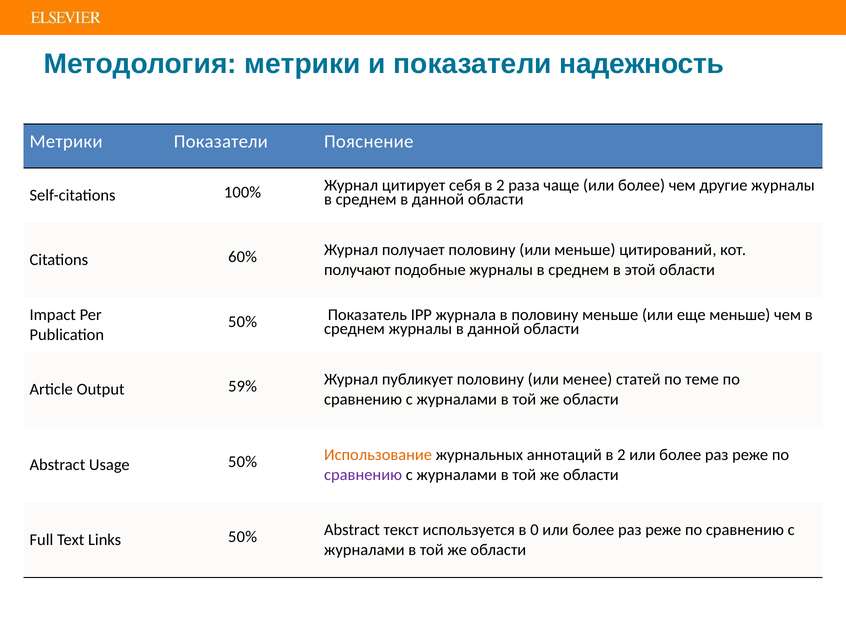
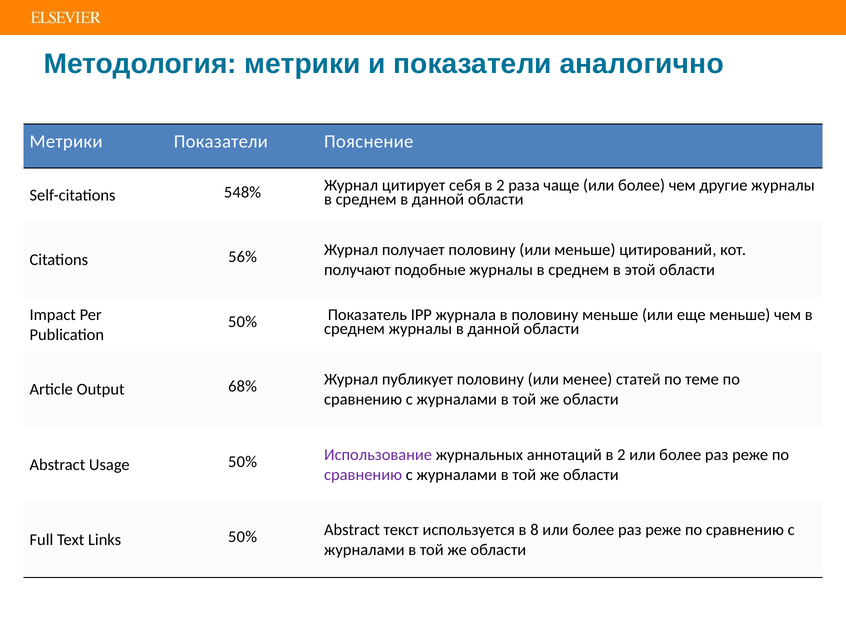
надежность: надежность -> аналогично (642, 64)
100%: 100% -> 548% (243, 192)
60%: 60% -> 56% (243, 257)
59%: 59% -> 68% (243, 386)
Использование colour: orange -> purple (378, 454)
0: 0 -> 8 (534, 530)
